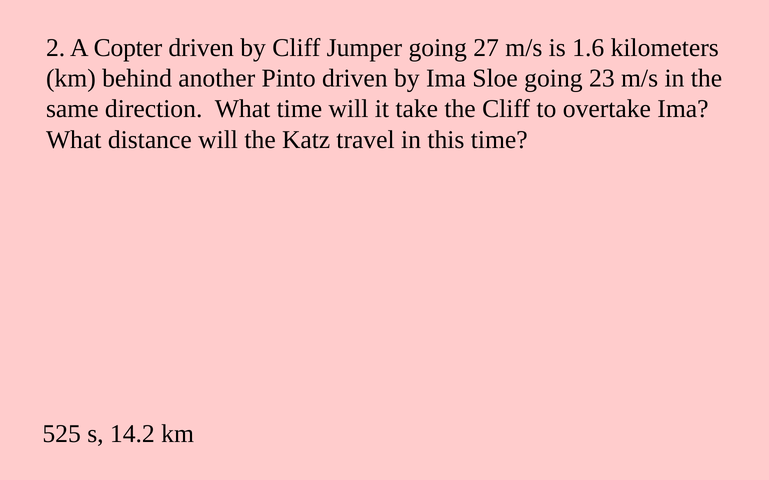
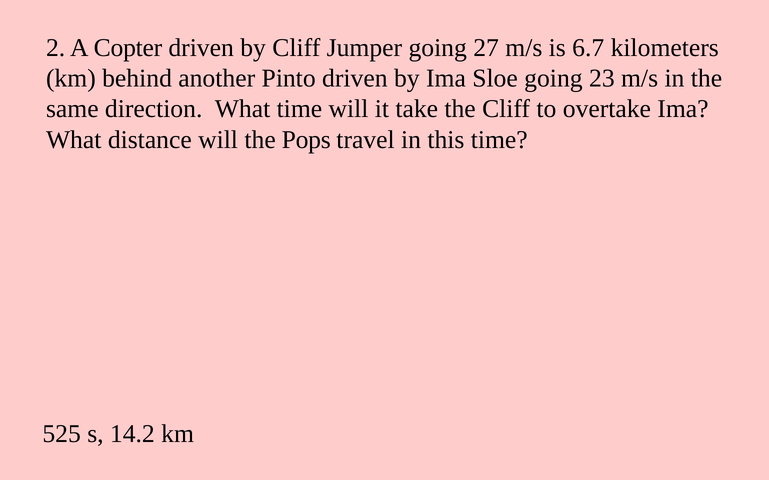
1.6: 1.6 -> 6.7 (588, 48)
Katz: Katz -> Pops (306, 140)
